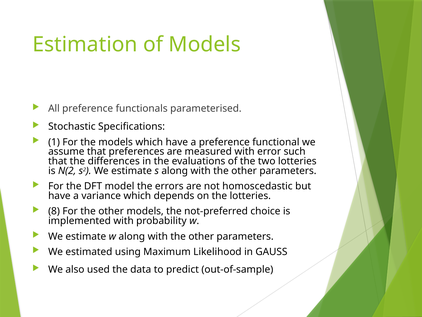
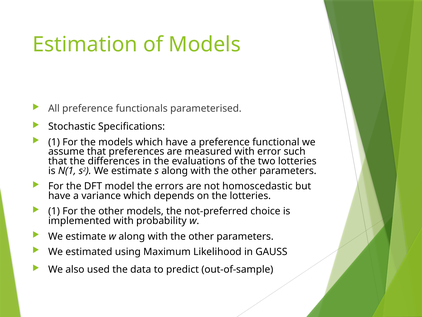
N(2: N(2 -> N(1 (67, 171)
8: 8 -> 1 (54, 211)
